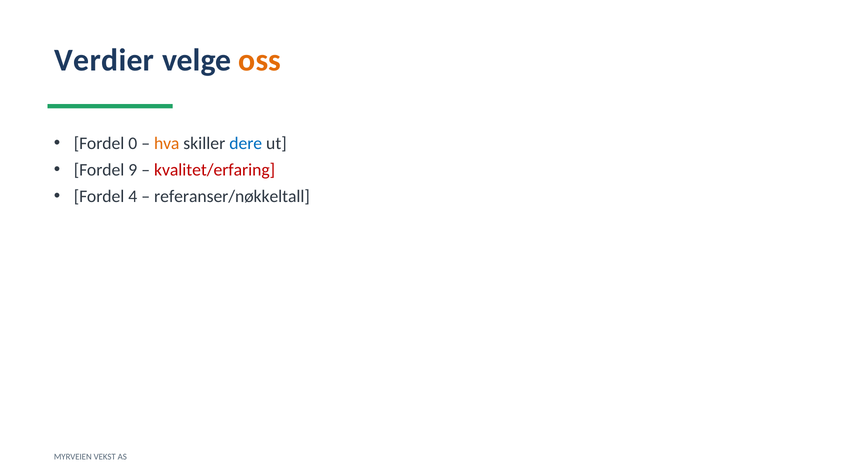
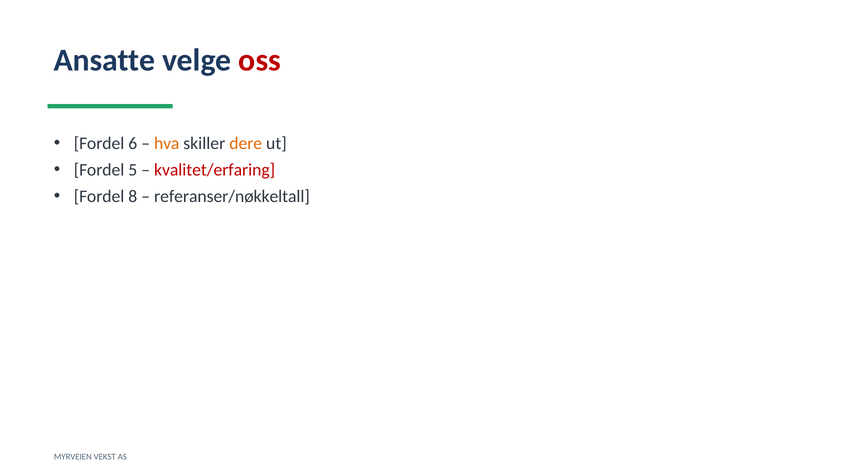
Verdier: Verdier -> Ansatte (104, 60)
oss colour: orange -> red (260, 60)
0: 0 -> 6 (133, 143)
dere colour: blue -> orange (246, 143)
9: 9 -> 5 (133, 170)
4: 4 -> 8 (133, 196)
